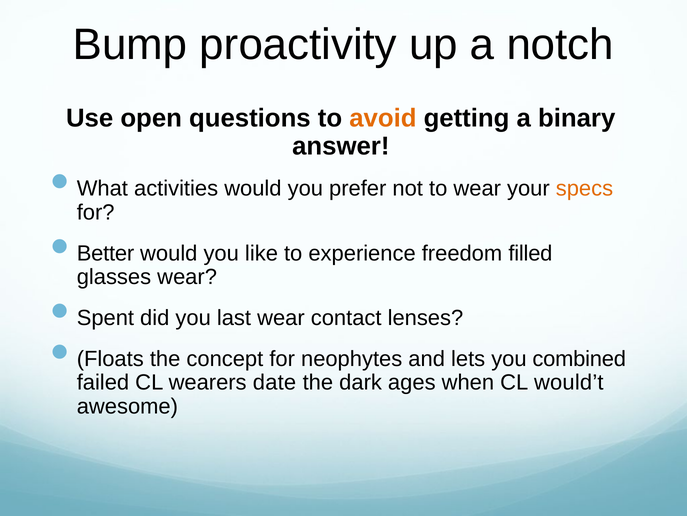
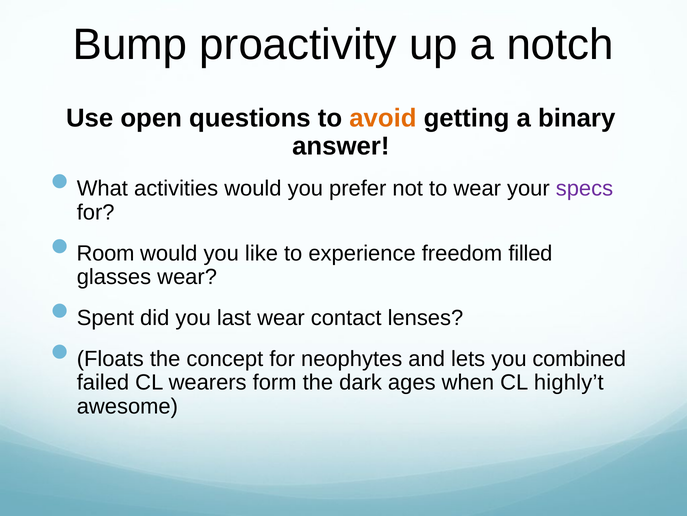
specs colour: orange -> purple (584, 188)
Better: Better -> Room (106, 253)
date: date -> form (275, 382)
would’t: would’t -> highly’t (569, 382)
